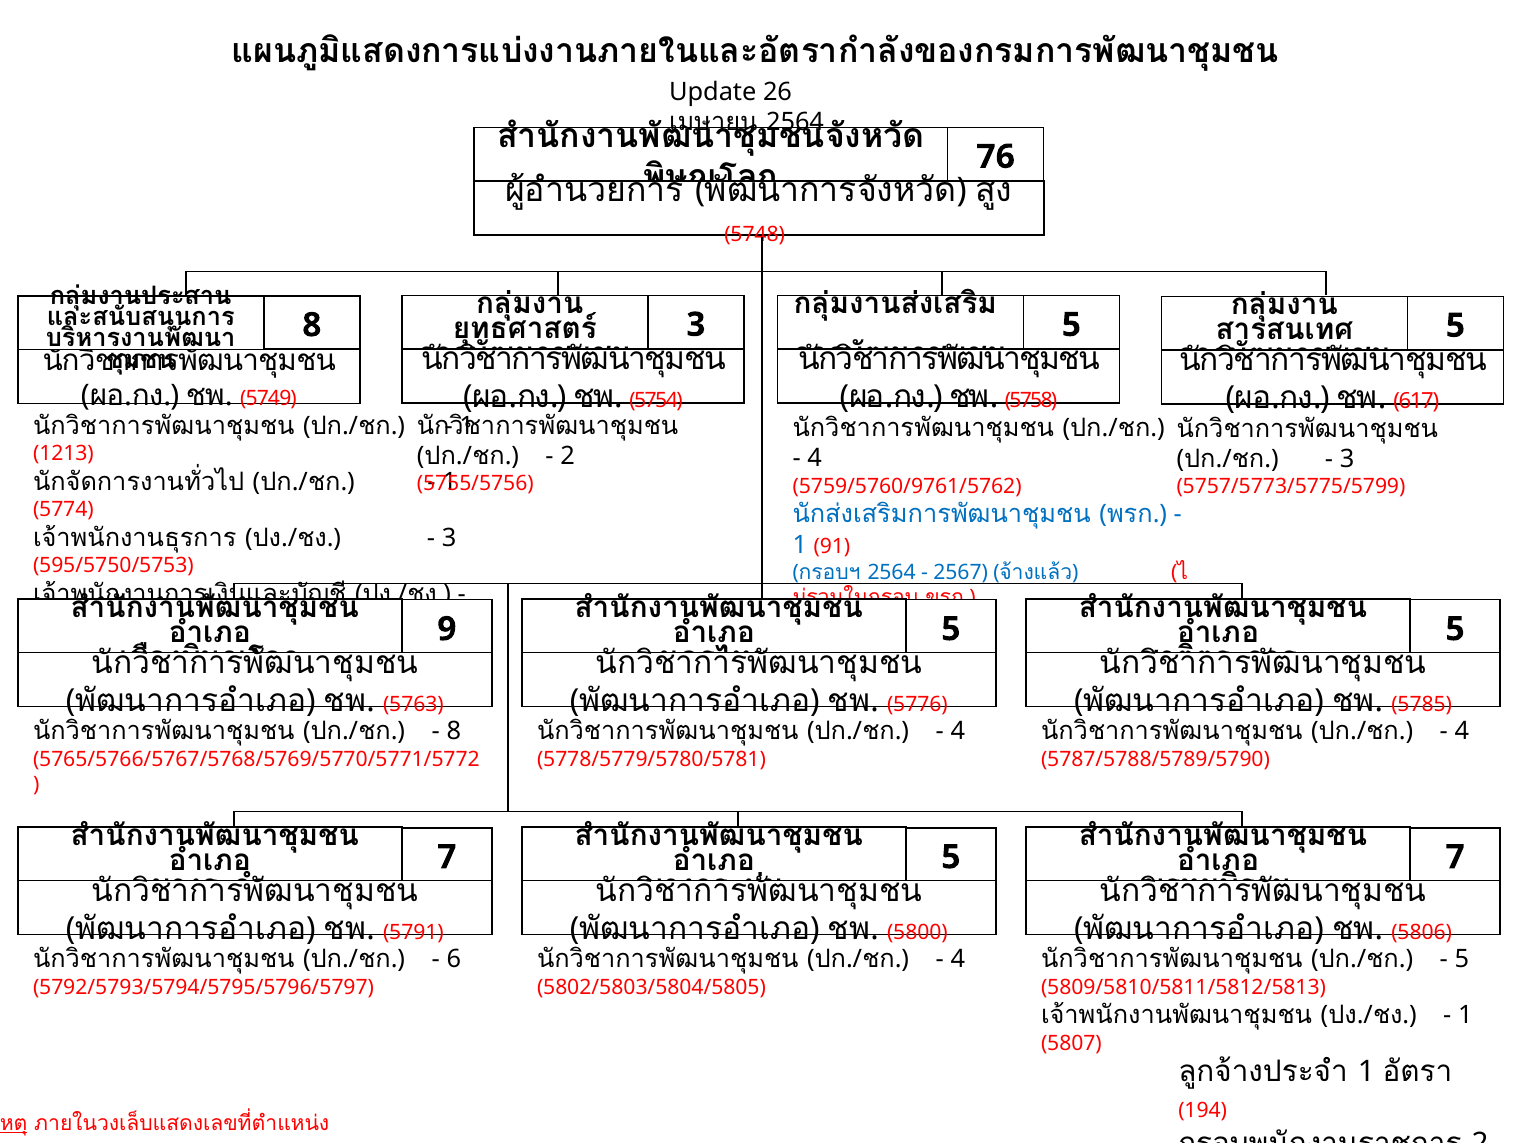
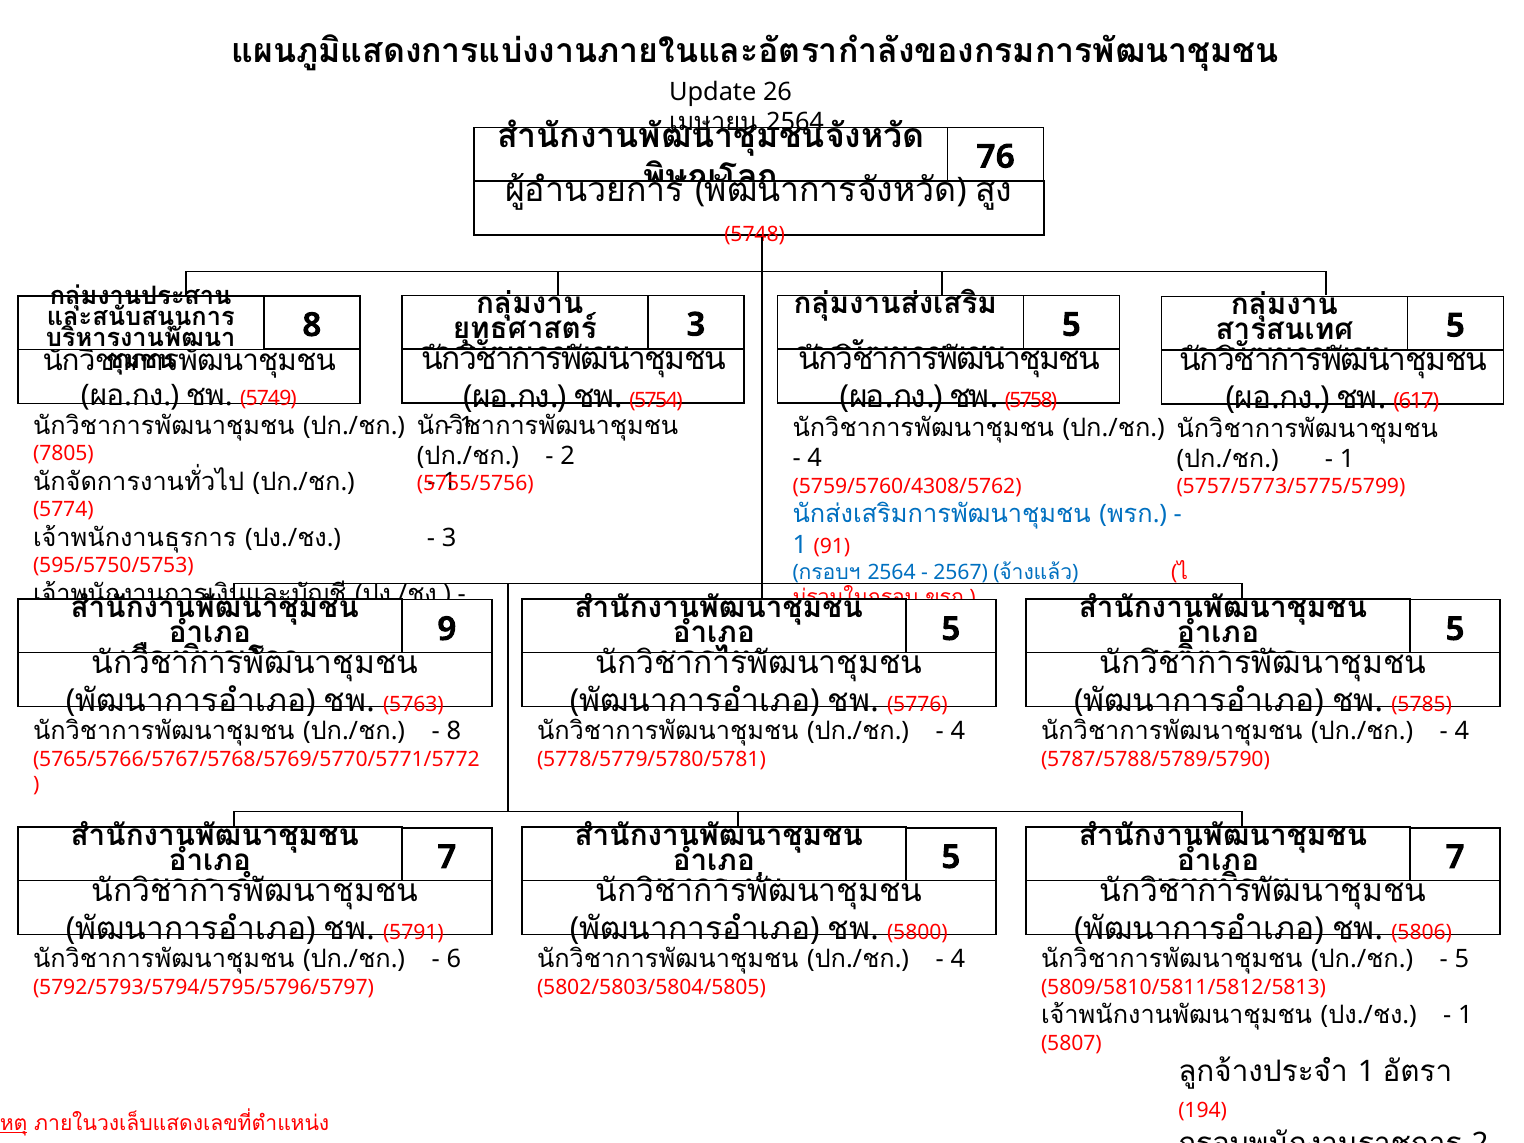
1213: 1213 -> 7805 (63, 454)
3: 3 -> 1 (1347, 459)
5759/5760/9761/5762: 5759/5760/9761/5762 -> 5759/5760/4308/5762 (907, 486)
